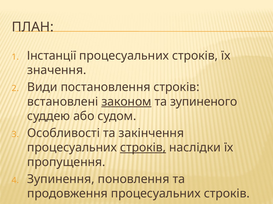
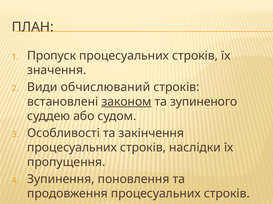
Інстанції: Інстанції -> Пропуск (52, 56)
постановлення: постановлення -> обчислюваний (105, 87)
строків underline: present -> none (143, 148)
